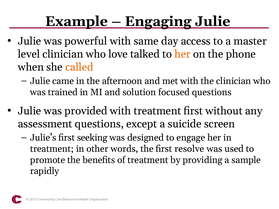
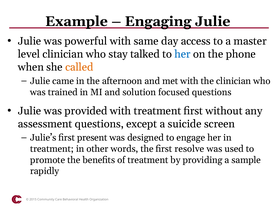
love: love -> stay (118, 54)
her colour: orange -> blue (183, 54)
seeking: seeking -> present (92, 138)
